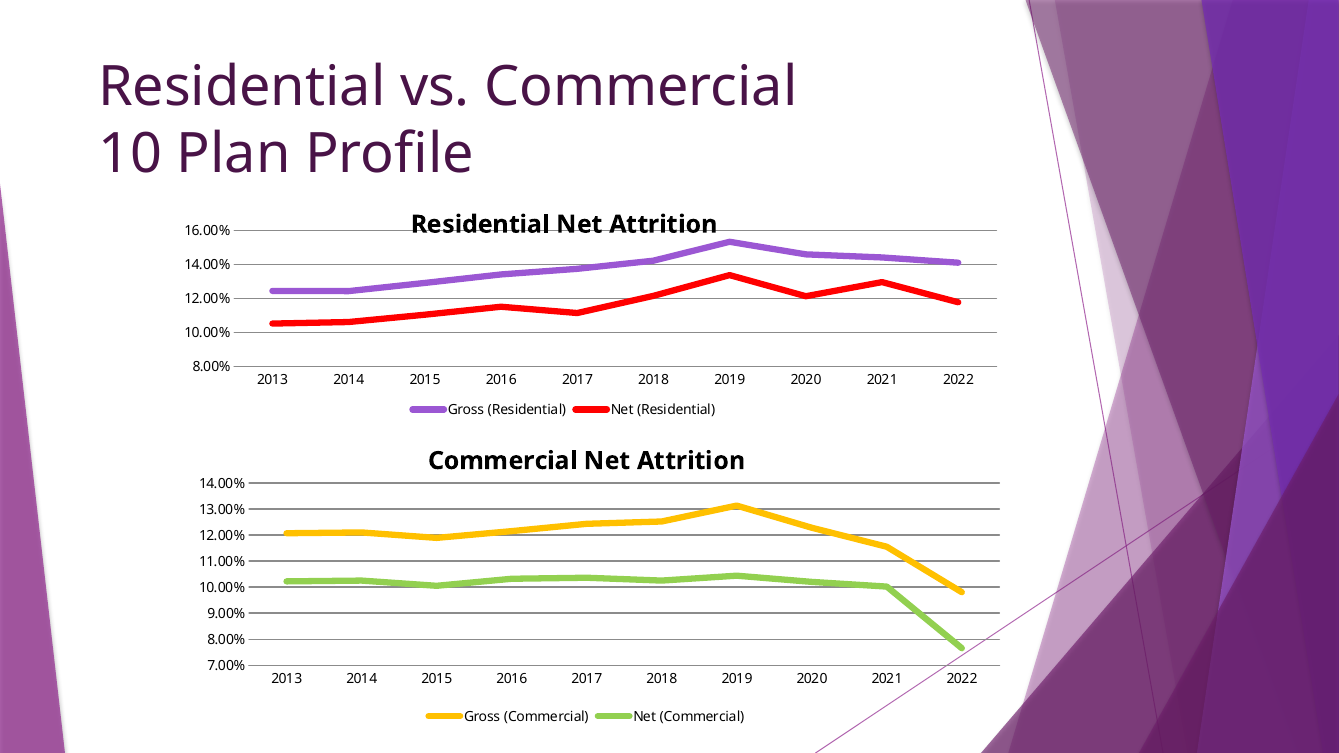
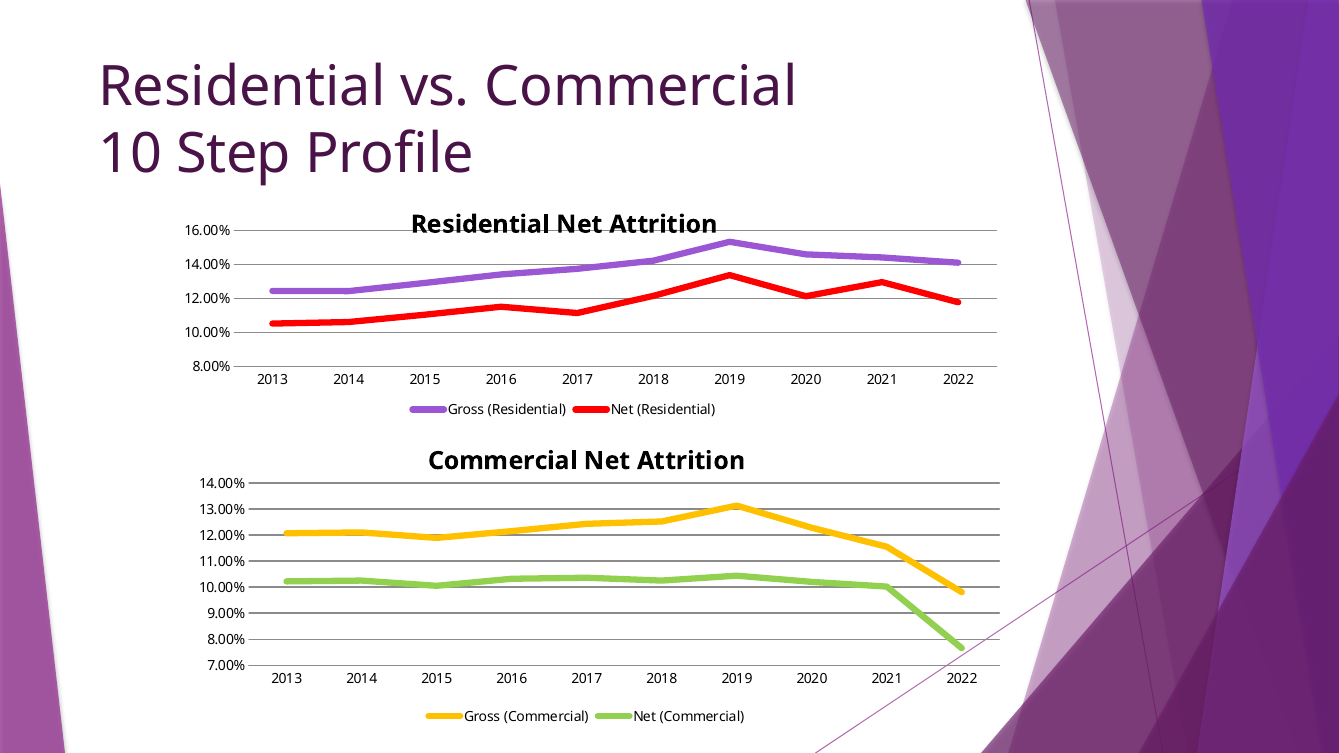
Plan: Plan -> Step (234, 154)
